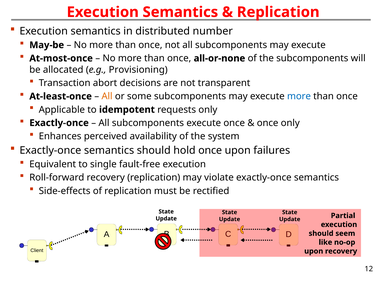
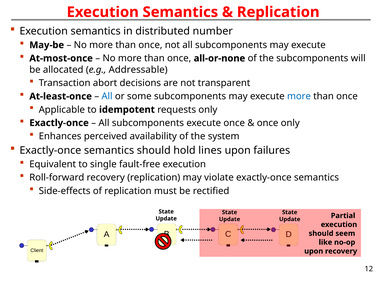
Provisioning: Provisioning -> Addressable (138, 70)
All colour: orange -> blue (107, 96)
hold once: once -> lines (210, 150)
